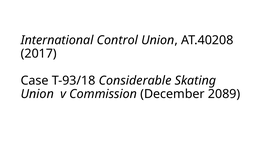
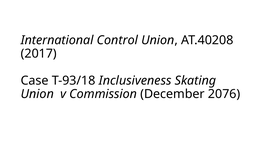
Considerable: Considerable -> Inclusiveness (135, 81)
2089: 2089 -> 2076 (224, 94)
